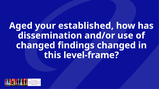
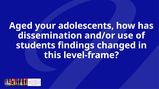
established: established -> adolescents (86, 26)
changed: changed -> students (36, 46)
